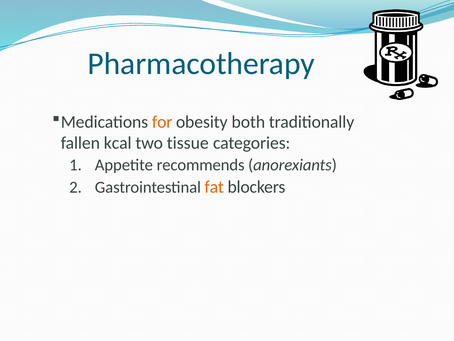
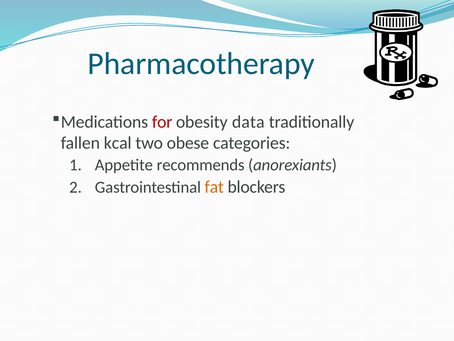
for colour: orange -> red (162, 122)
both: both -> data (248, 122)
tissue: tissue -> obese (188, 143)
